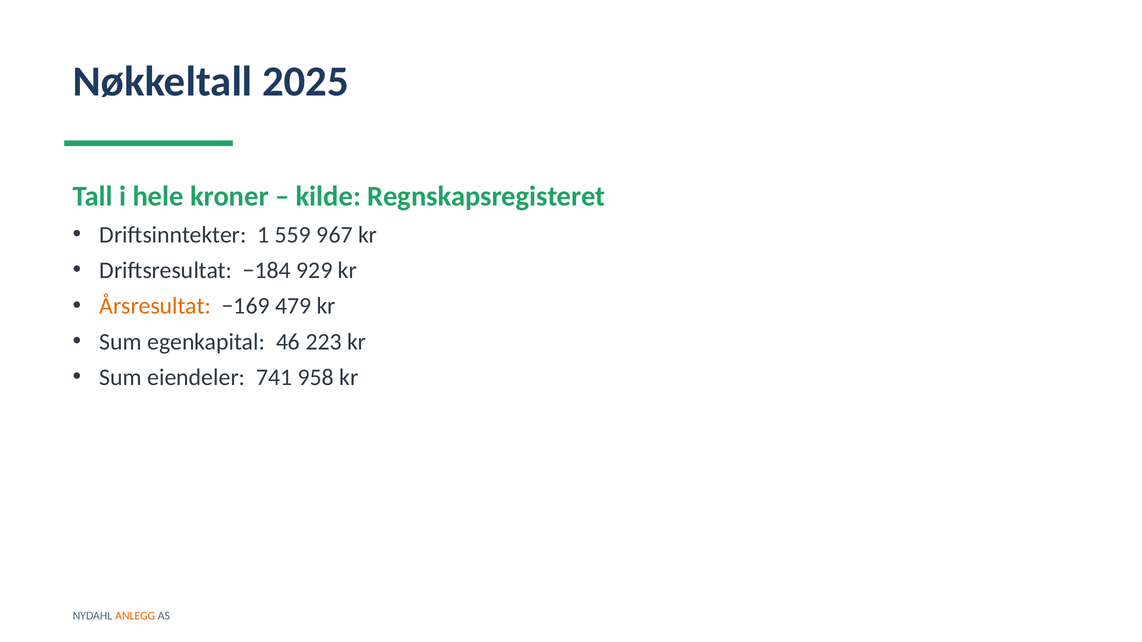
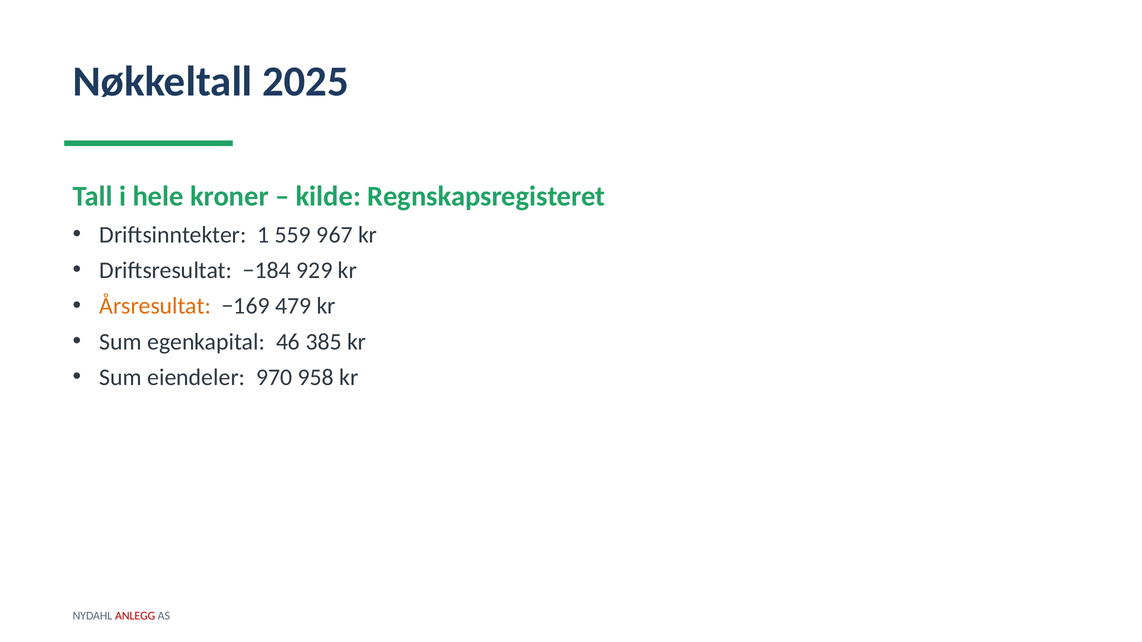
223: 223 -> 385 (324, 342)
741: 741 -> 970 (274, 378)
ANLEGG colour: orange -> red (135, 616)
